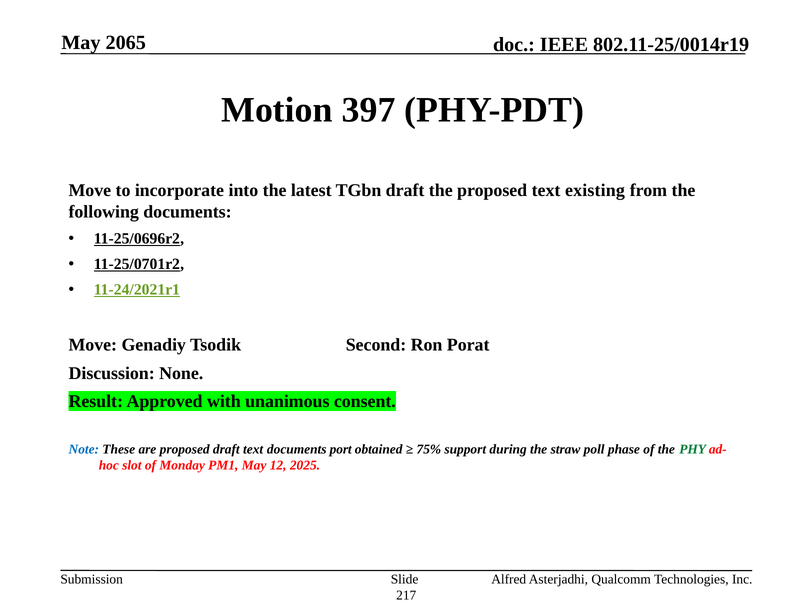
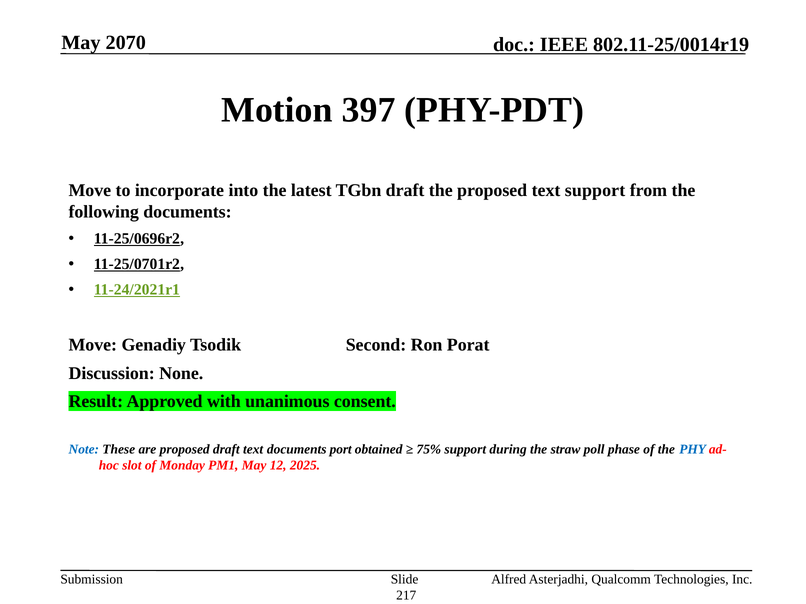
2065: 2065 -> 2070 (126, 43)
text existing: existing -> support (595, 191)
PHY colour: green -> blue (693, 450)
